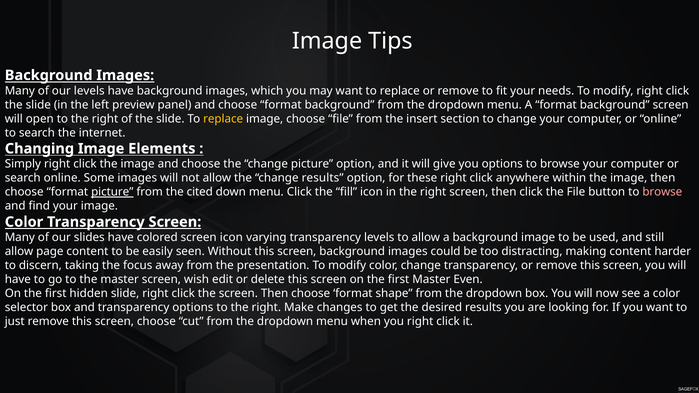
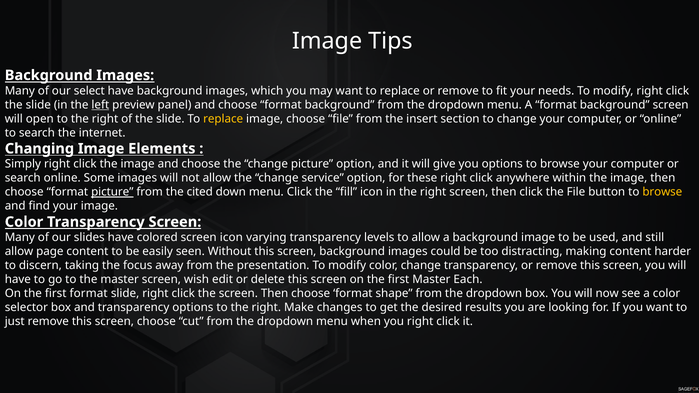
our levels: levels -> select (89, 91)
left underline: none -> present (100, 105)
change results: results -> service (323, 178)
browse colour: pink -> yellow (662, 192)
Even: Even -> Each (468, 279)
first hidden: hidden -> format (89, 293)
